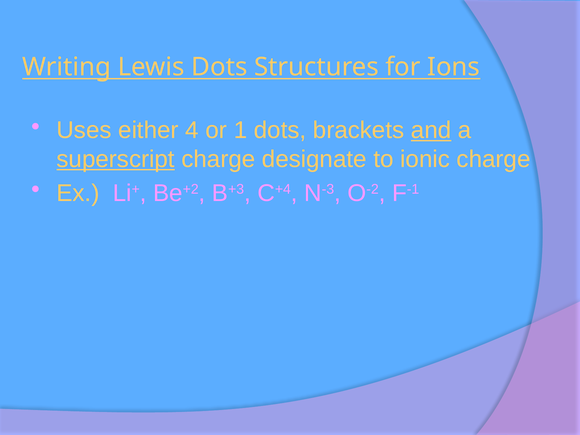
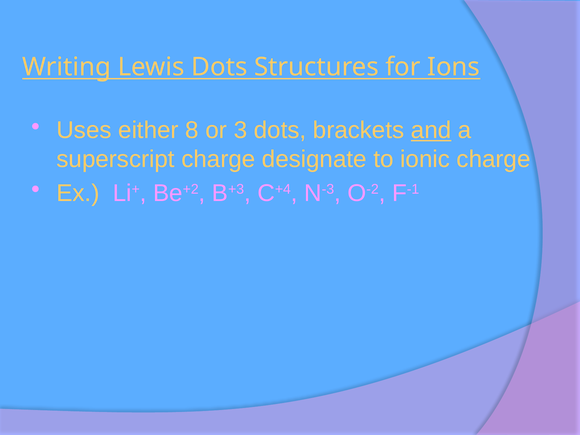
4: 4 -> 8 (192, 130)
1: 1 -> 3 (240, 130)
superscript underline: present -> none (116, 159)
